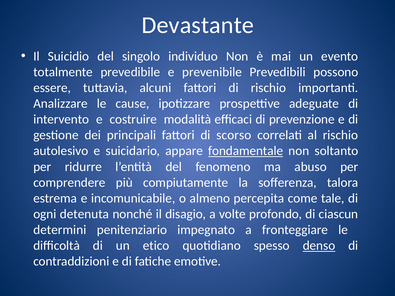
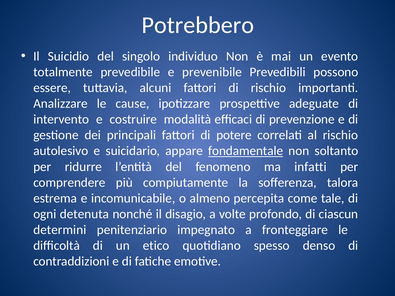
Devastante: Devastante -> Potrebbero (198, 25)
scorso: scorso -> potere (234, 135)
abuso: abuso -> infatti (311, 167)
denso underline: present -> none (319, 246)
